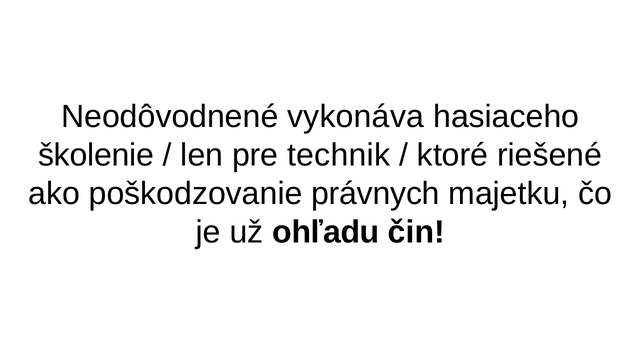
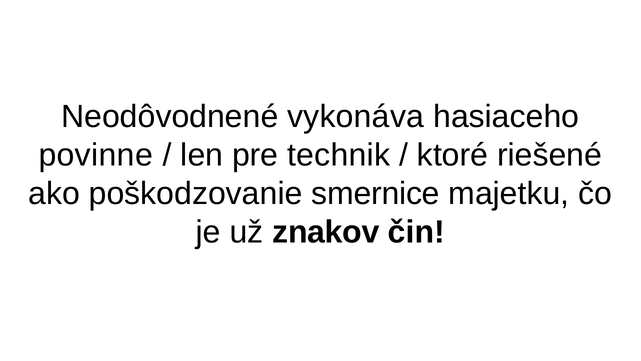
školenie: školenie -> povinne (96, 155)
právnych: právnych -> smernice (376, 194)
ohľadu: ohľadu -> znakov (326, 232)
